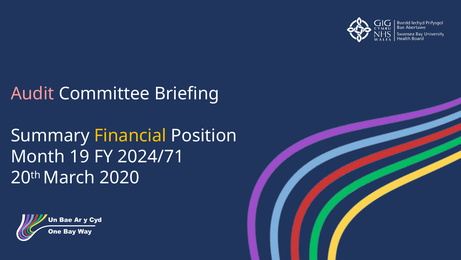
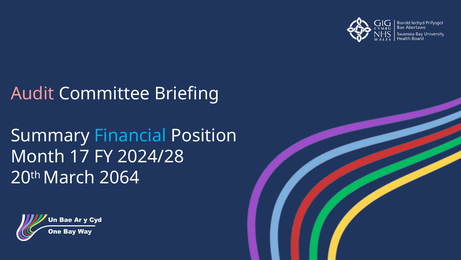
Financial colour: yellow -> light blue (130, 135)
19: 19 -> 17 (80, 156)
2024/71: 2024/71 -> 2024/28 (151, 156)
2020: 2020 -> 2064 (119, 177)
